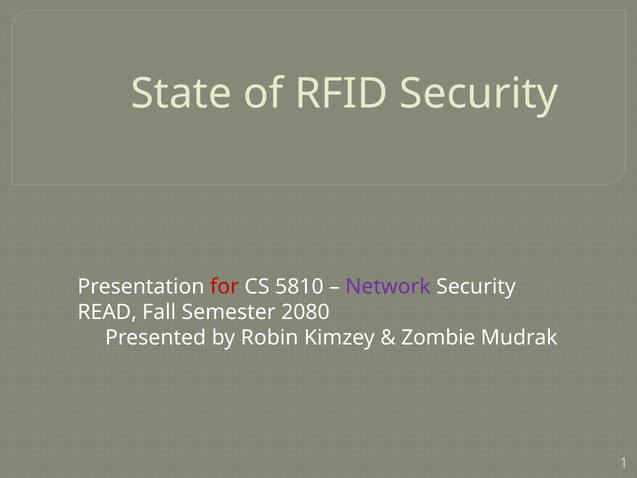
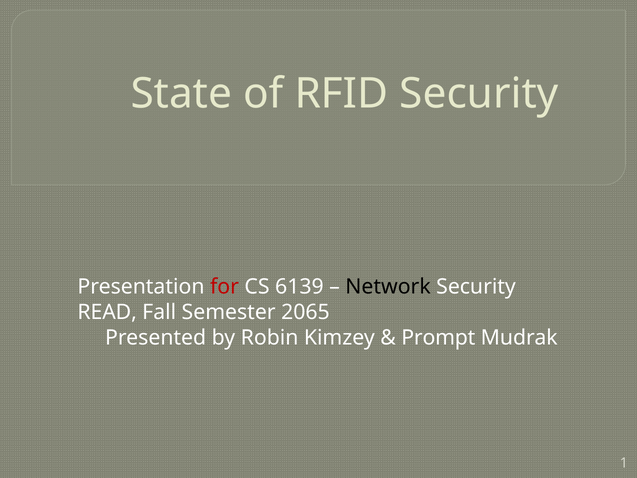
5810: 5810 -> 6139 (299, 287)
Network colour: purple -> black (388, 287)
2080: 2080 -> 2065 (305, 312)
Zombie: Zombie -> Prompt (438, 337)
